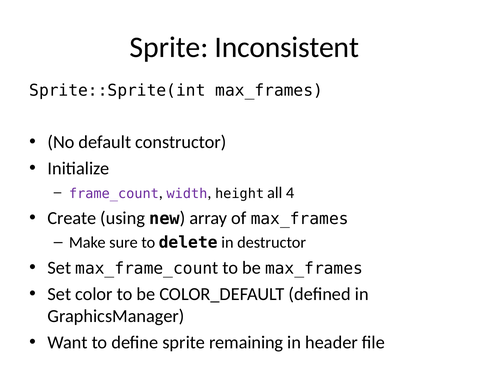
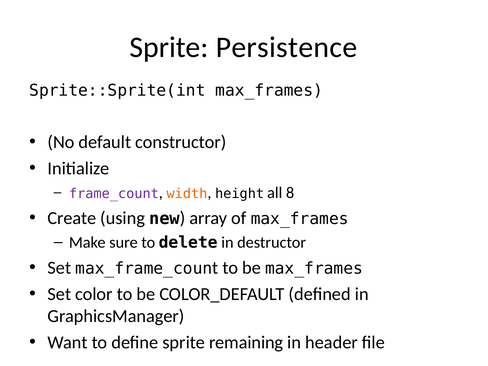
Inconsistent: Inconsistent -> Persistence (286, 47)
width colour: purple -> orange (187, 194)
4: 4 -> 8 (290, 193)
